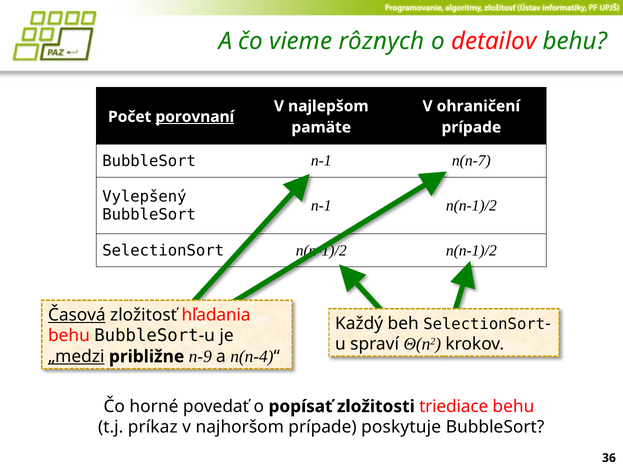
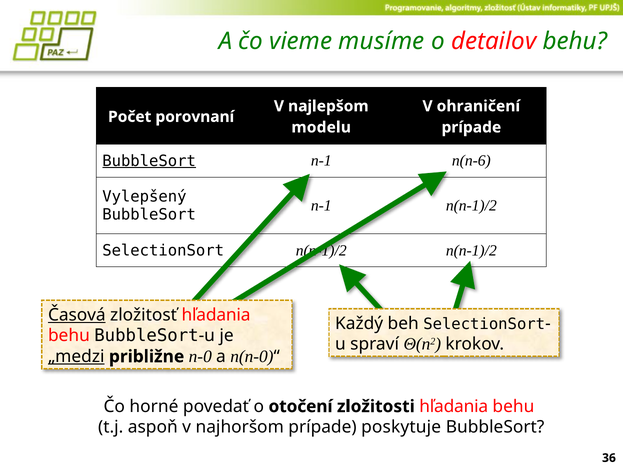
rôznych: rôznych -> musíme (382, 41)
porovnaní underline: present -> none (195, 117)
pamäte: pamäte -> modelu (321, 127)
BubbleSort underline: none -> present (149, 161)
n(n-7: n(n-7 -> n(n-6 (471, 161)
n-9: n-9 -> n-0 (200, 357)
n(n-4: n(n-4 -> n(n-0 (252, 357)
popísať: popísať -> otočení (301, 407)
zložitosti triediace: triediace -> hľadania (454, 407)
príkaz: príkaz -> aspoň (153, 427)
